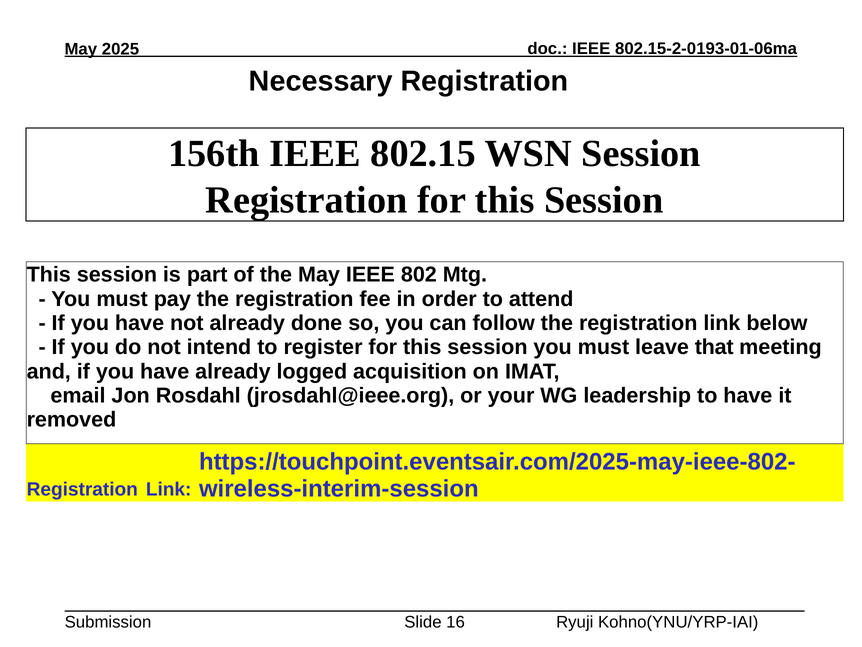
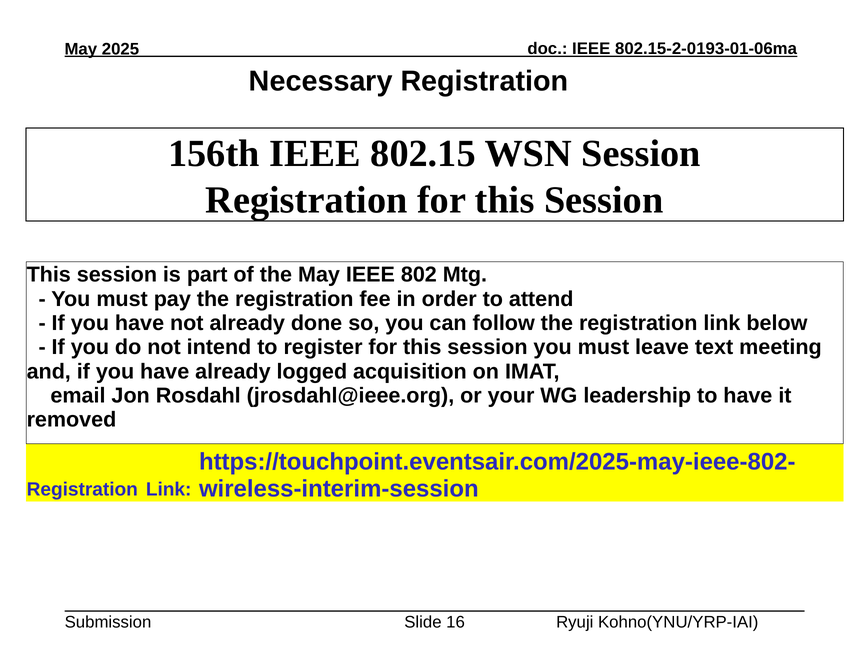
that: that -> text (714, 347)
